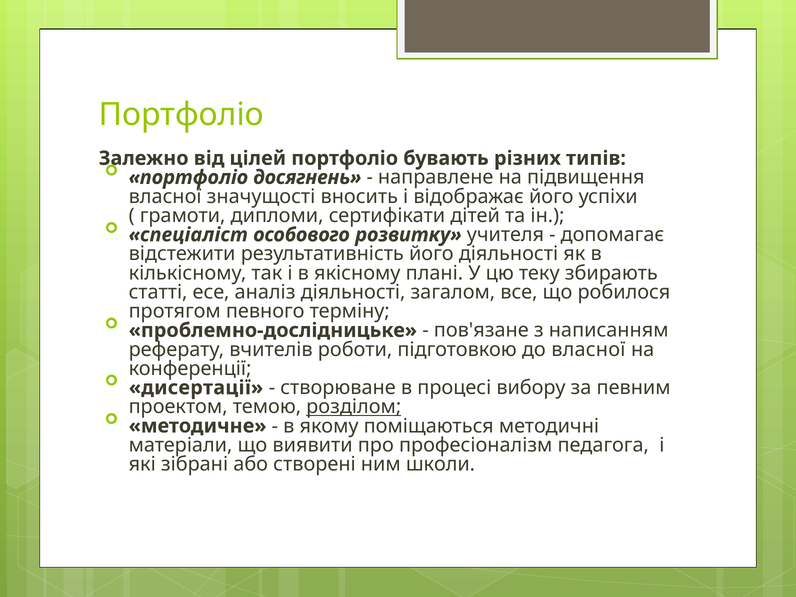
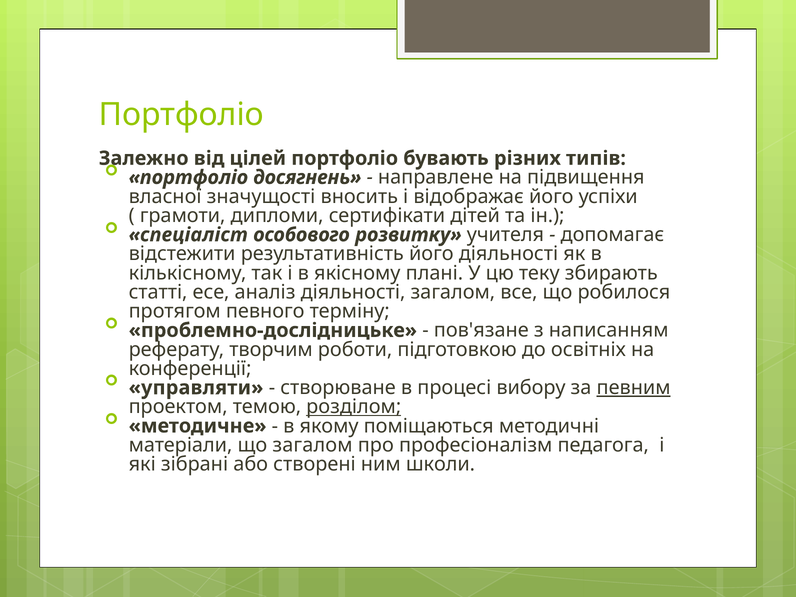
вчителів: вчителів -> творчим (271, 349)
до власної: власної -> освітніх (588, 349)
дисертації: дисертації -> управляти (196, 388)
певним underline: none -> present (634, 388)
що виявити: виявити -> загалом (313, 445)
